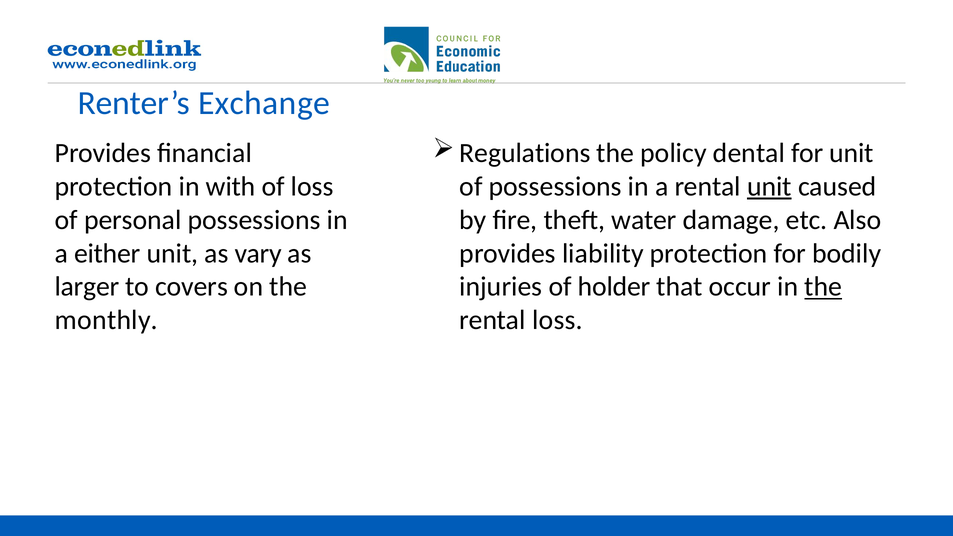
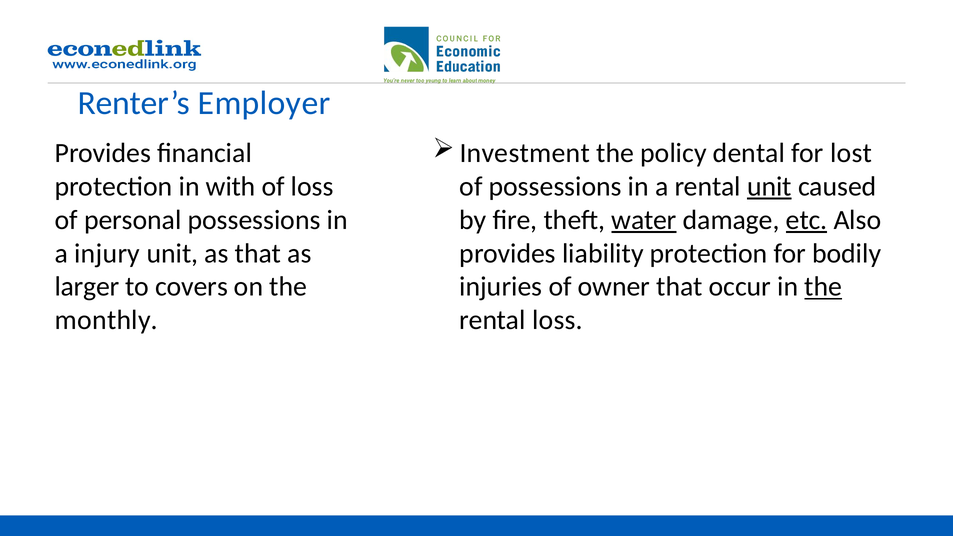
Exchange: Exchange -> Employer (264, 103)
Regulations: Regulations -> Investment (525, 153)
for unit: unit -> lost (851, 153)
water underline: none -> present (644, 220)
etc underline: none -> present (807, 220)
either: either -> injury (107, 253)
as vary: vary -> that (258, 253)
holder: holder -> owner (614, 287)
